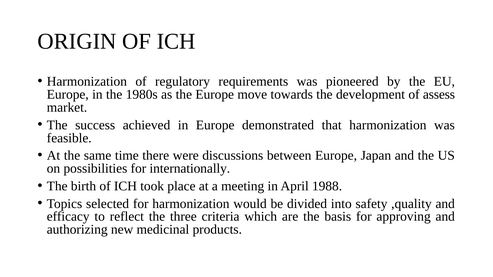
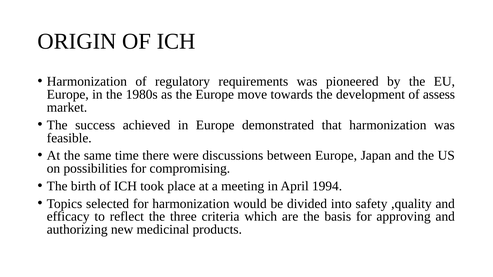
internationally: internationally -> compromising (190, 169)
1988: 1988 -> 1994 (327, 186)
